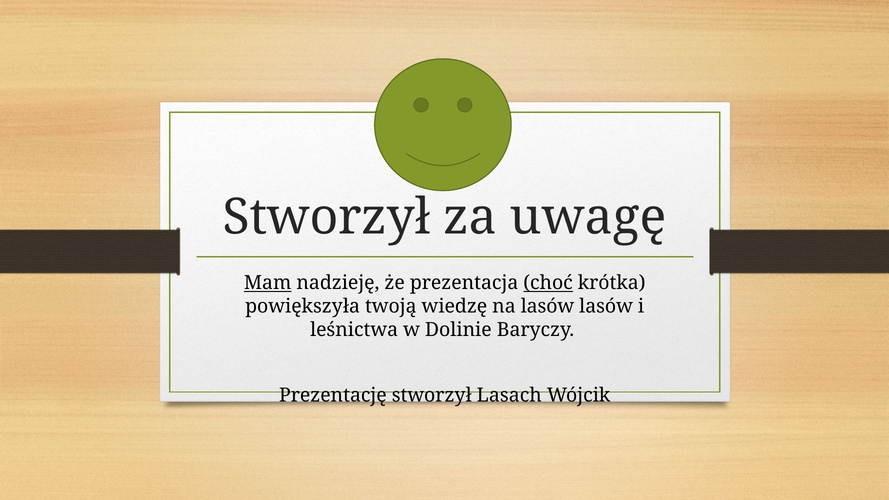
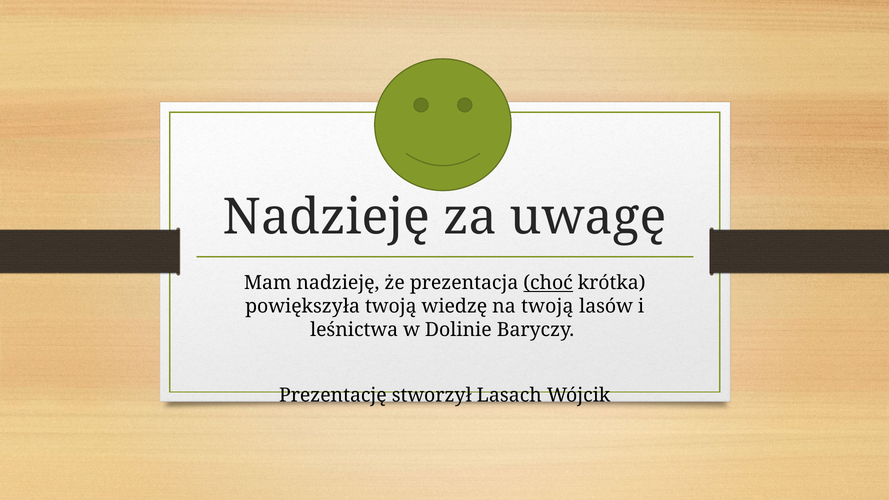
Stworzył: Stworzył -> Nadzieję (327, 217)
Mam underline: present -> none (268, 283)
na lasów: lasów -> twoją (547, 306)
